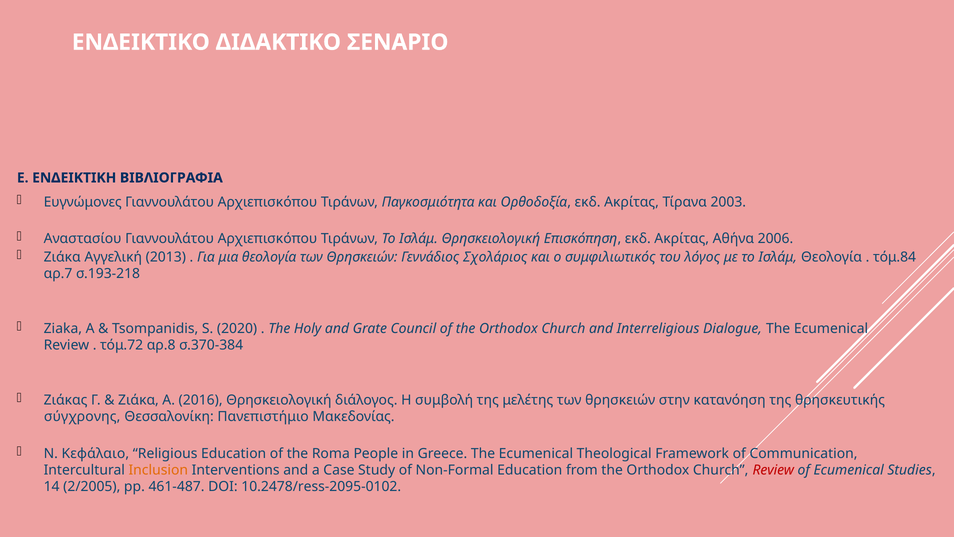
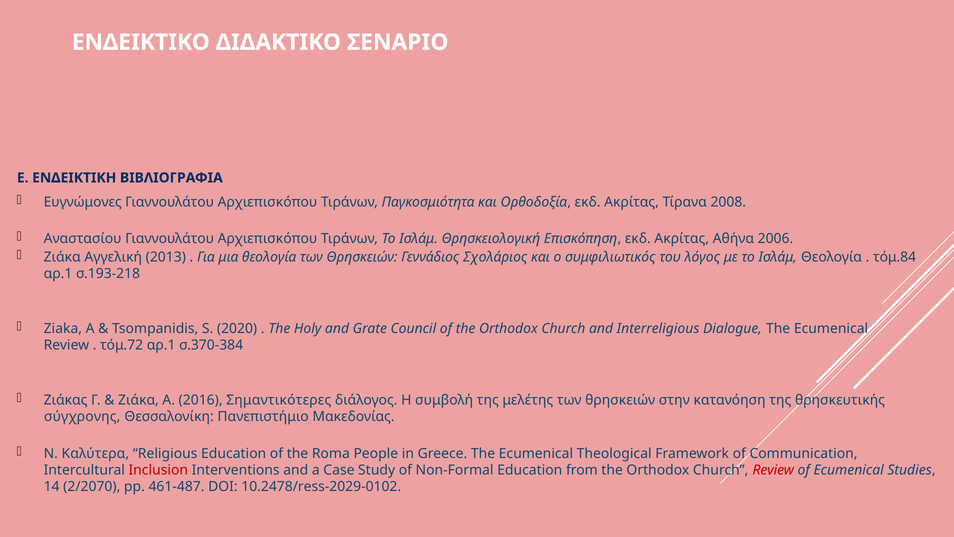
2003: 2003 -> 2008 (728, 202)
αρ.7: αρ.7 -> αρ.1 (58, 273)
τόμ.72 αρ.8: αρ.8 -> αρ.1 (161, 345)
2016 Θρησκειολογική: Θρησκειολογική -> Σημαντικότερες (279, 400)
Κεφάλαιο: Κεφάλαιο -> Καλύτερα (95, 453)
Inclusion colour: orange -> red (158, 470)
2/2005: 2/2005 -> 2/2070 (92, 487)
10.2478/ress-2095-0102: 10.2478/ress-2095-0102 -> 10.2478/ress-2029-0102 (321, 487)
